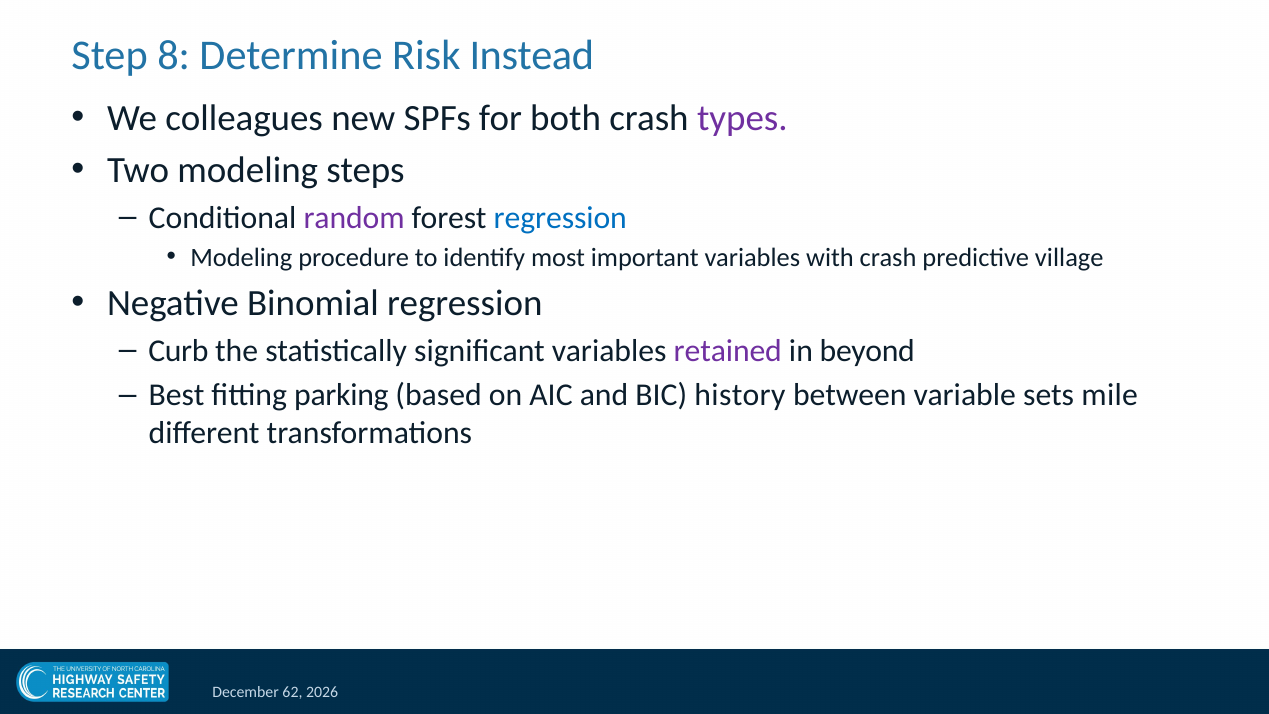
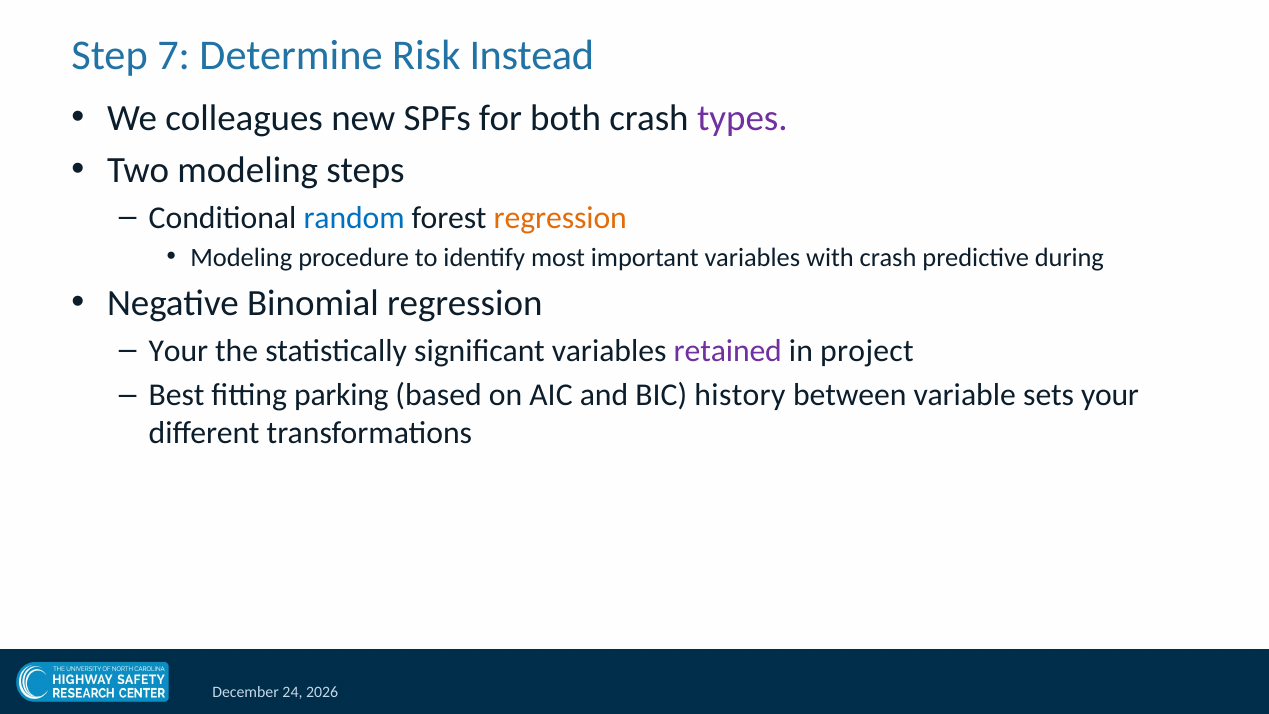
8: 8 -> 7 (174, 55)
random colour: purple -> blue (354, 218)
regression colour: blue -> orange (560, 218)
village: village -> during (1069, 257)
Curb: Curb -> Your (178, 351)
beyond: beyond -> project (867, 351)
sets mile: mile -> your (1110, 395)
62: 62 -> 24 (292, 692)
